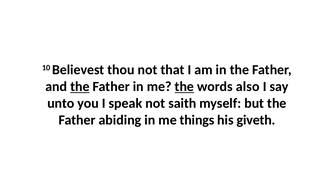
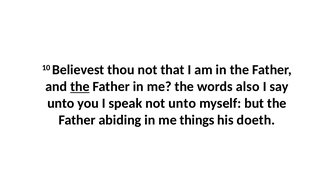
the underline: present -> none (184, 87)
not saith: saith -> unto (182, 103)
giveth: giveth -> doeth (256, 120)
